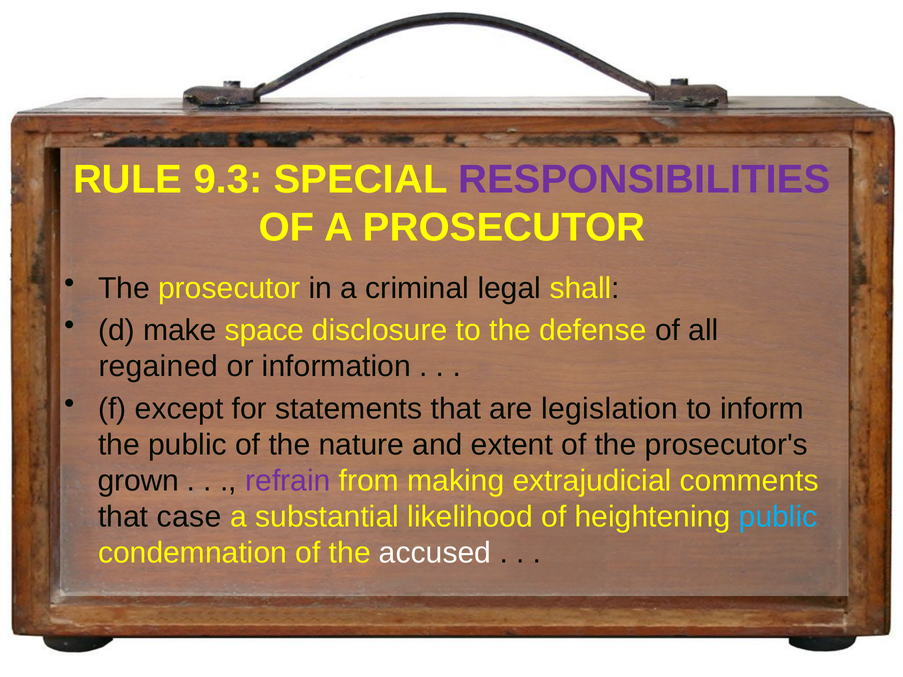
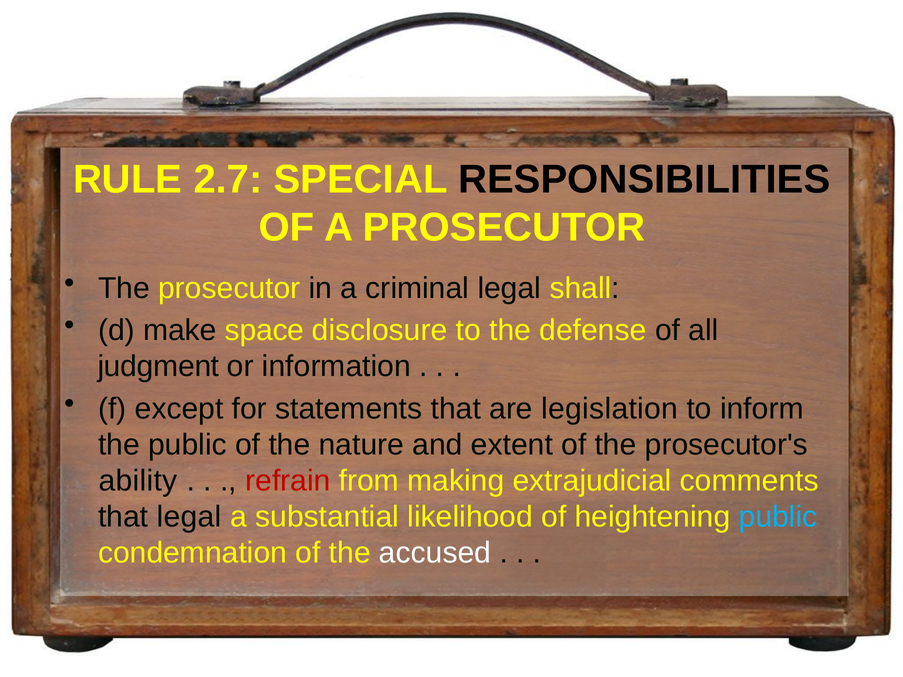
9.3: 9.3 -> 2.7 (228, 179)
RESPONSIBILITIES colour: purple -> black (644, 179)
regained: regained -> judgment (158, 367)
grown: grown -> ability (138, 481)
refrain colour: purple -> red (288, 481)
that case: case -> legal (189, 517)
